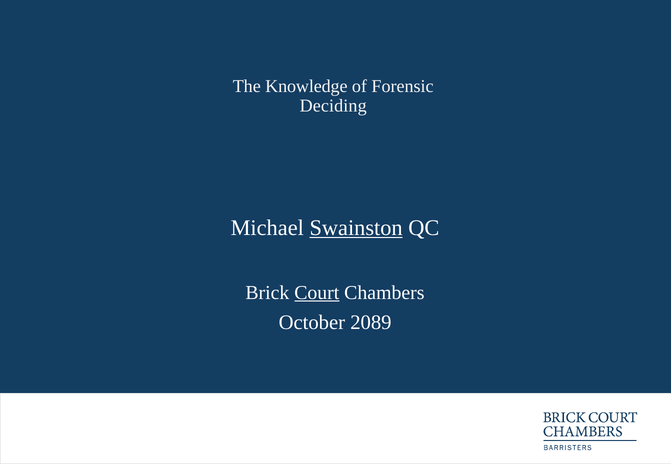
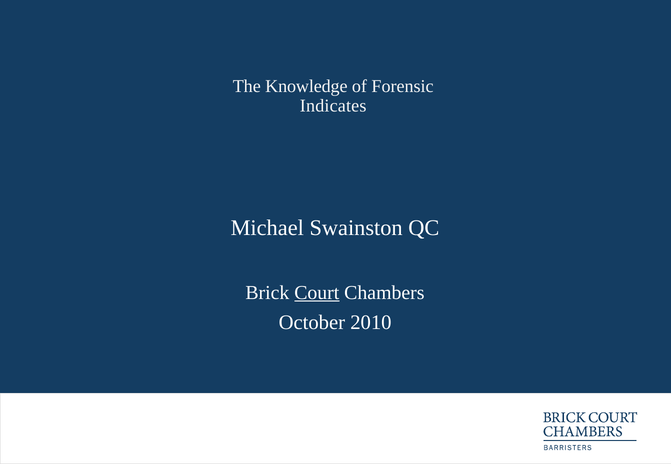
Deciding: Deciding -> Indicates (333, 106)
Swainston underline: present -> none (356, 228)
2089: 2089 -> 2010 (371, 323)
